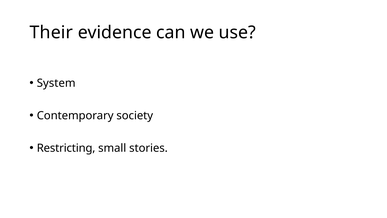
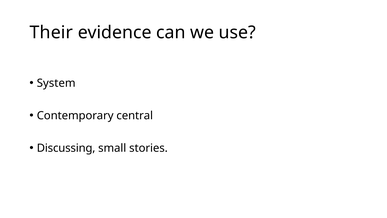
society: society -> central (135, 115)
Restricting: Restricting -> Discussing (66, 148)
